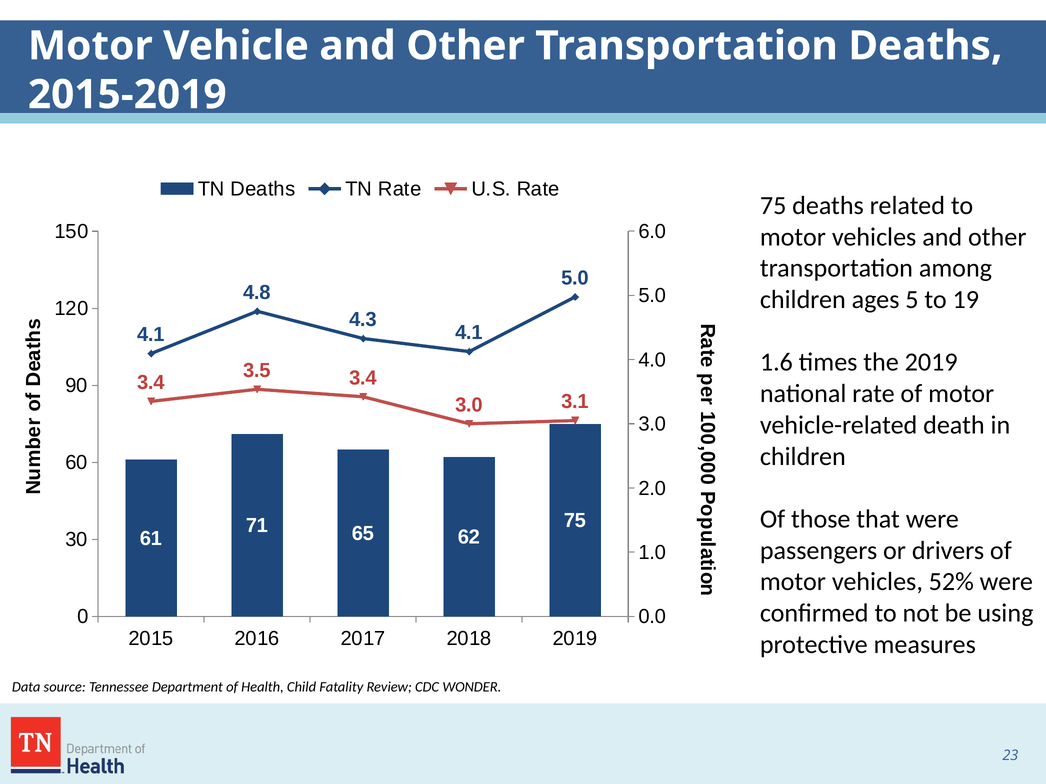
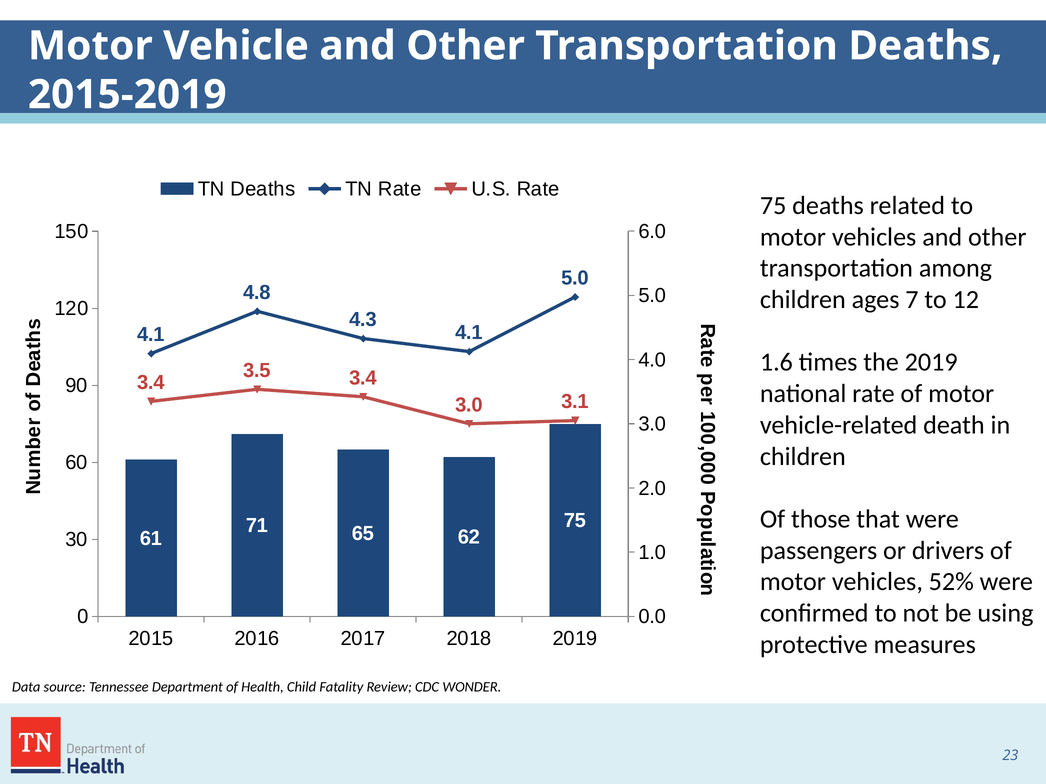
5: 5 -> 7 (912, 300)
19: 19 -> 12 (966, 300)
